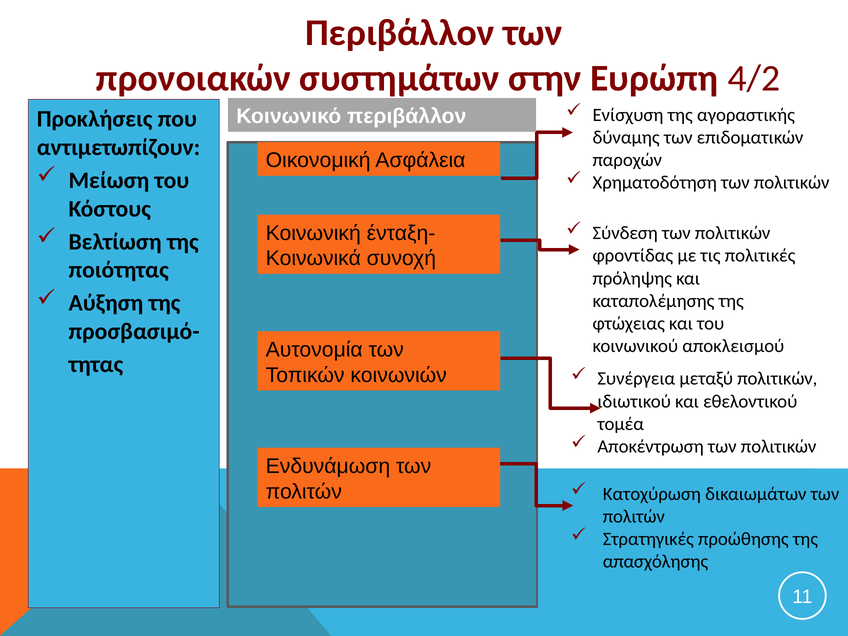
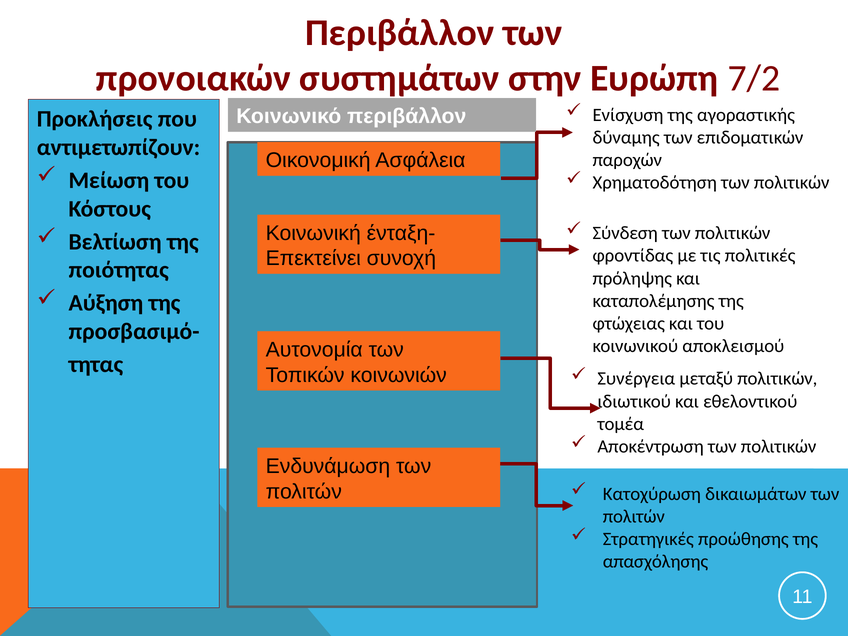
4/2: 4/2 -> 7/2 (754, 78)
Κοινωνικά: Κοινωνικά -> Επεκτείνει (313, 258)
